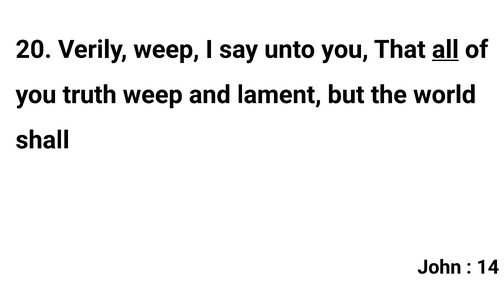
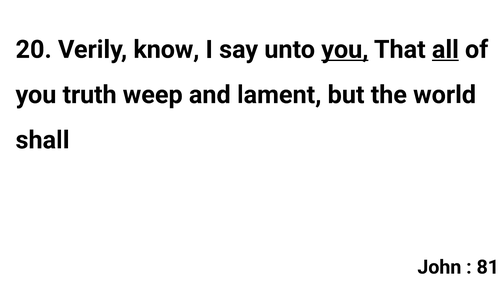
Verily weep: weep -> know (166, 50)
you underline: none -> present (345, 50)
14: 14 -> 81 (488, 268)
